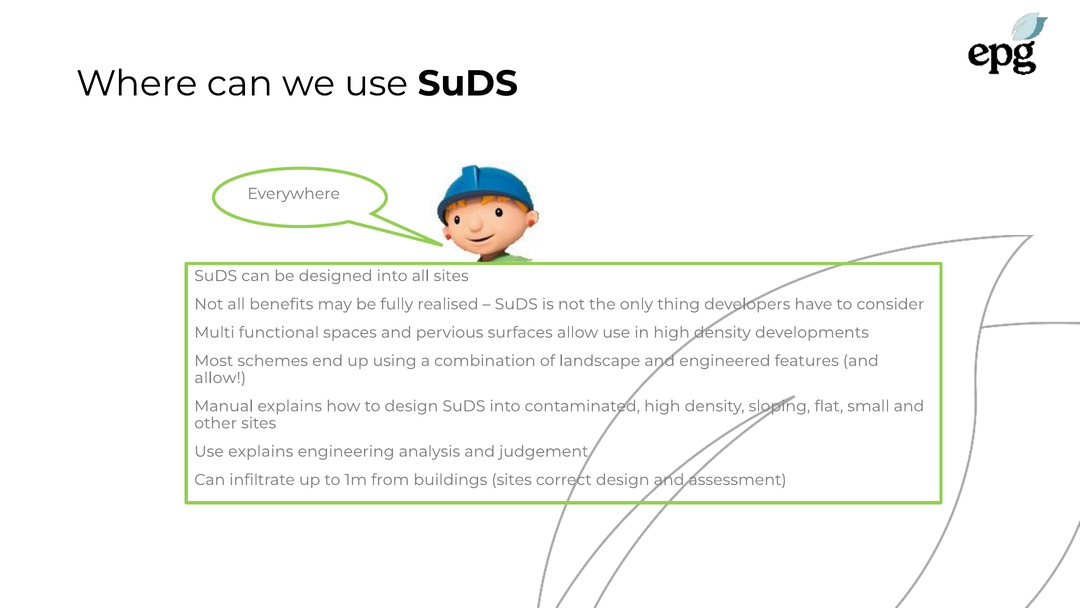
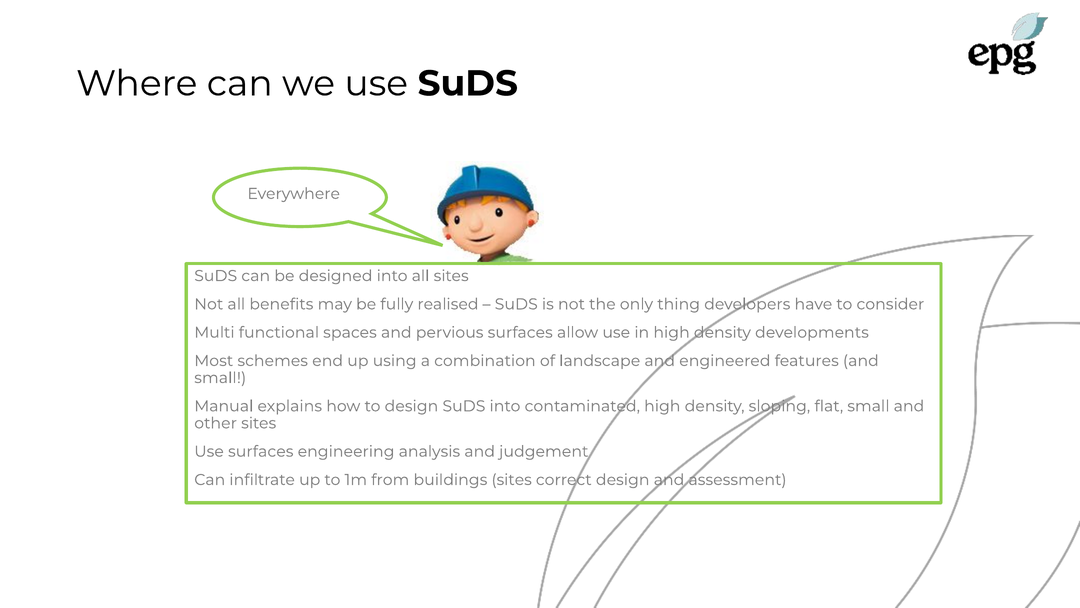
allow: allow -> small (220, 378)
Use explains: explains -> surfaces (261, 451)
